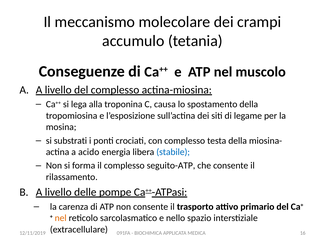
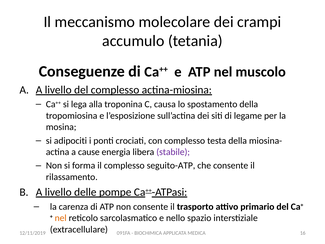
substrati: substrati -> adipociti (70, 141)
acido: acido -> cause (89, 152)
stabile colour: blue -> purple (173, 152)
